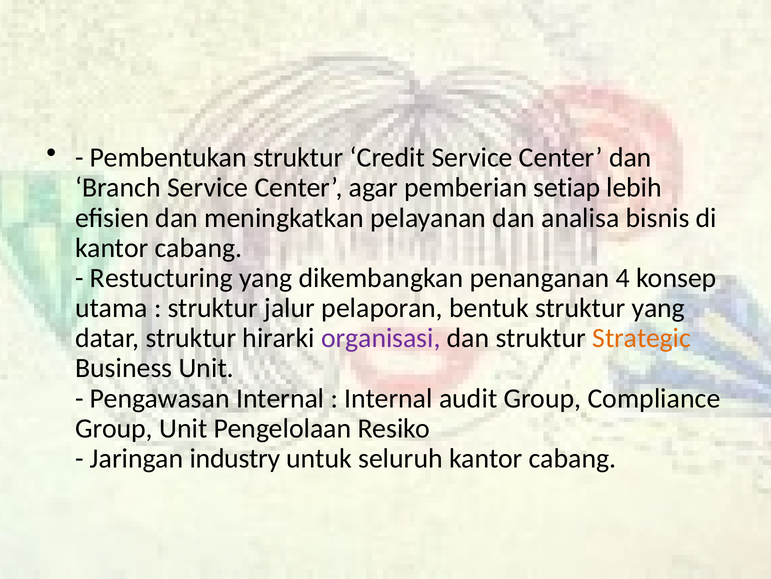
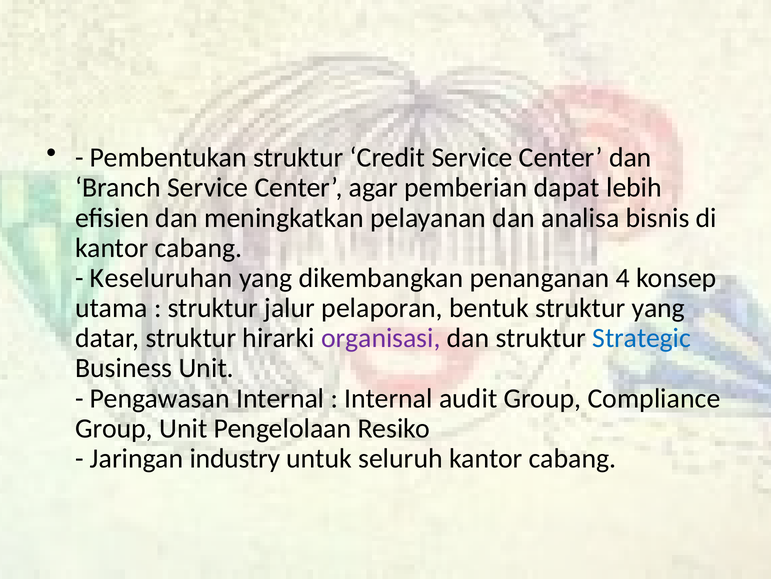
setiap: setiap -> dapat (567, 187)
Restucturing: Restucturing -> Keseluruhan (161, 278)
Strategic colour: orange -> blue (642, 338)
